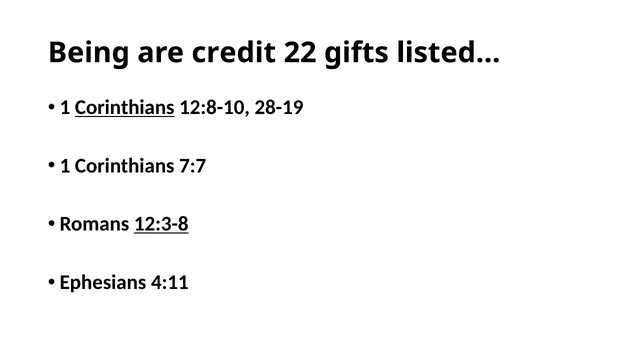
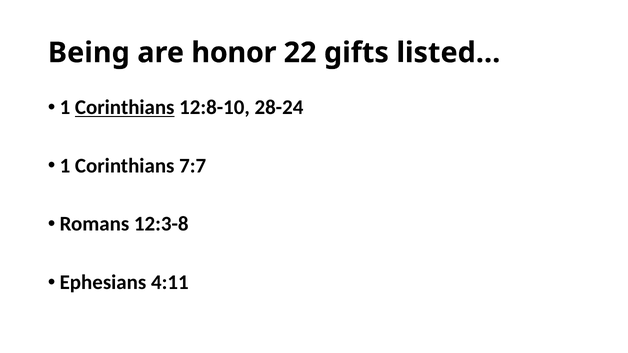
credit: credit -> honor (234, 53)
28-19: 28-19 -> 28-24 (279, 108)
12:3-8 underline: present -> none (161, 224)
